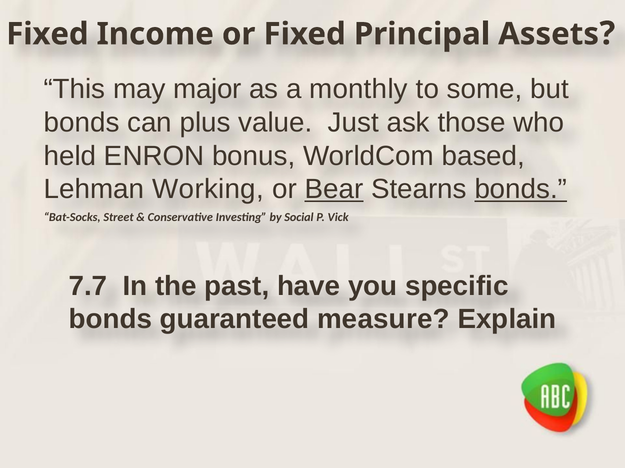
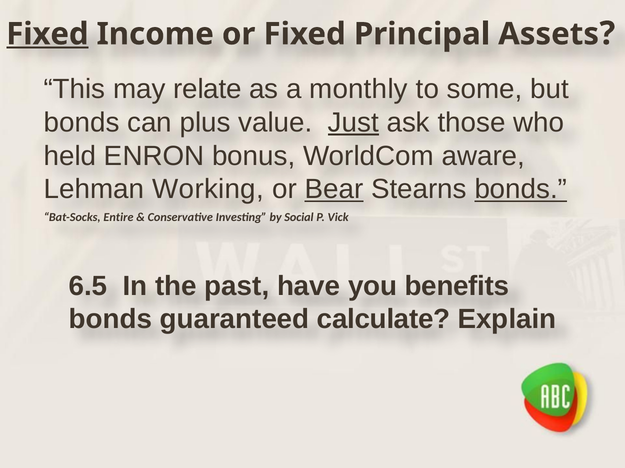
Fixed underline: none -> present (47, 34)
major: major -> relate (207, 89)
Just underline: none -> present (353, 123)
based: based -> aware (483, 156)
Street: Street -> Entire (118, 218)
7.7: 7.7 -> 6.5 (88, 286)
specific: specific -> benefits (457, 286)
measure: measure -> calculate (384, 320)
